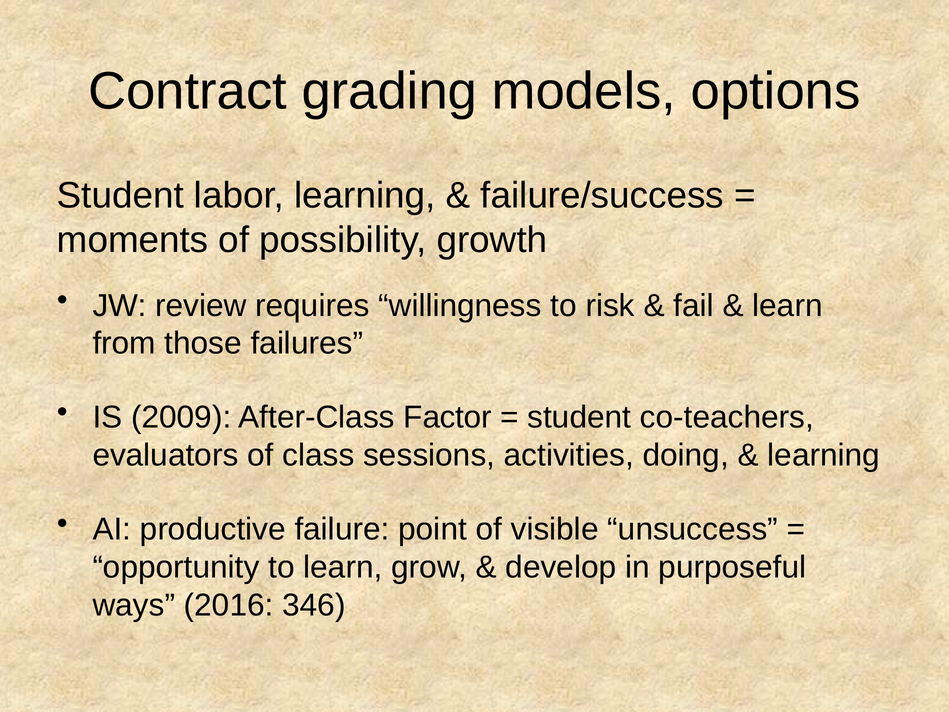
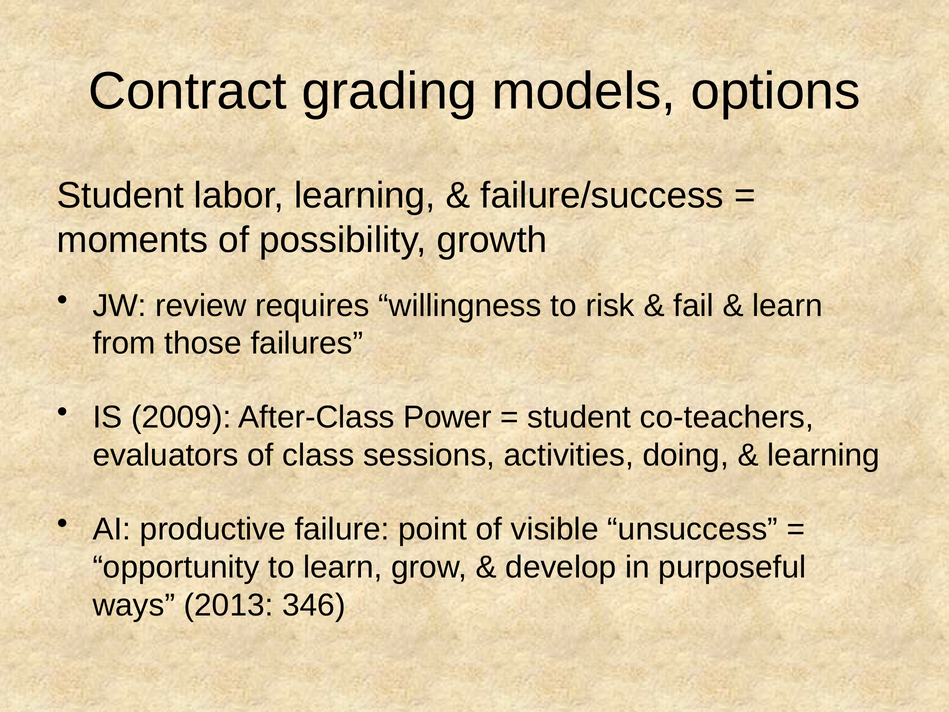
Factor: Factor -> Power (448, 417)
2016: 2016 -> 2013 (229, 605)
